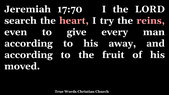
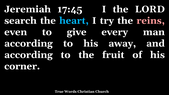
17:70: 17:70 -> 17:45 (70, 9)
heart colour: pink -> light blue (74, 21)
moved: moved -> corner (22, 66)
